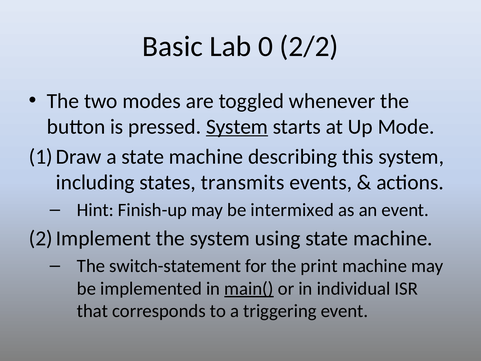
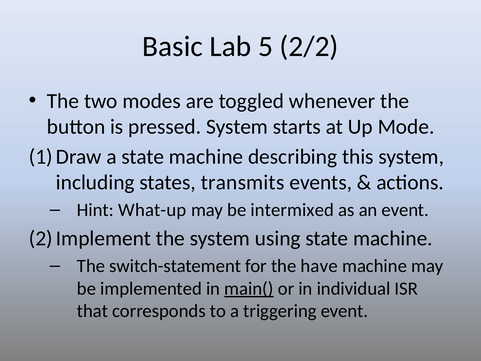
0: 0 -> 5 (265, 47)
System underline: present -> none (237, 127)
Finish-up: Finish-up -> What-up (152, 210)
print: print -> have (319, 266)
